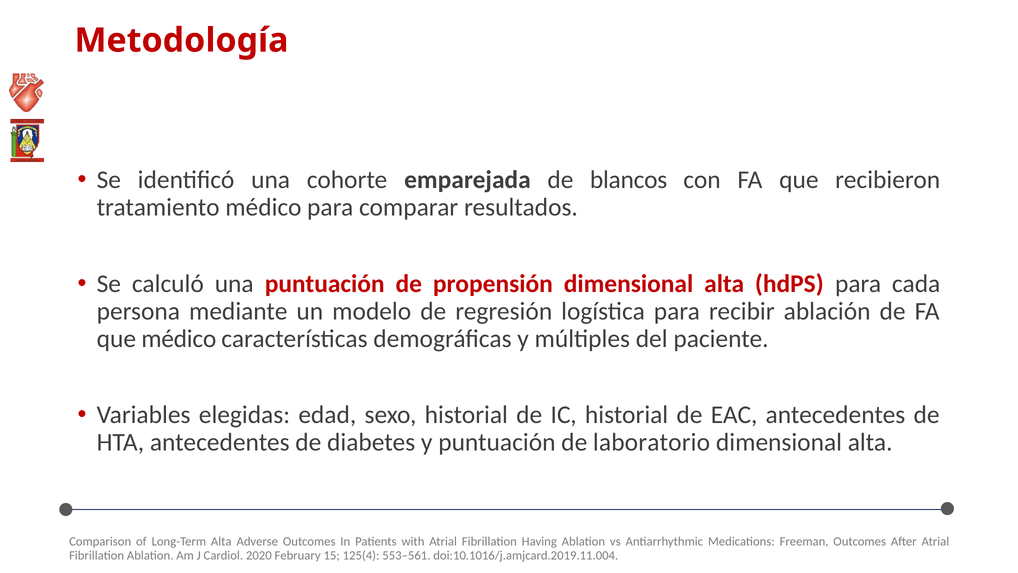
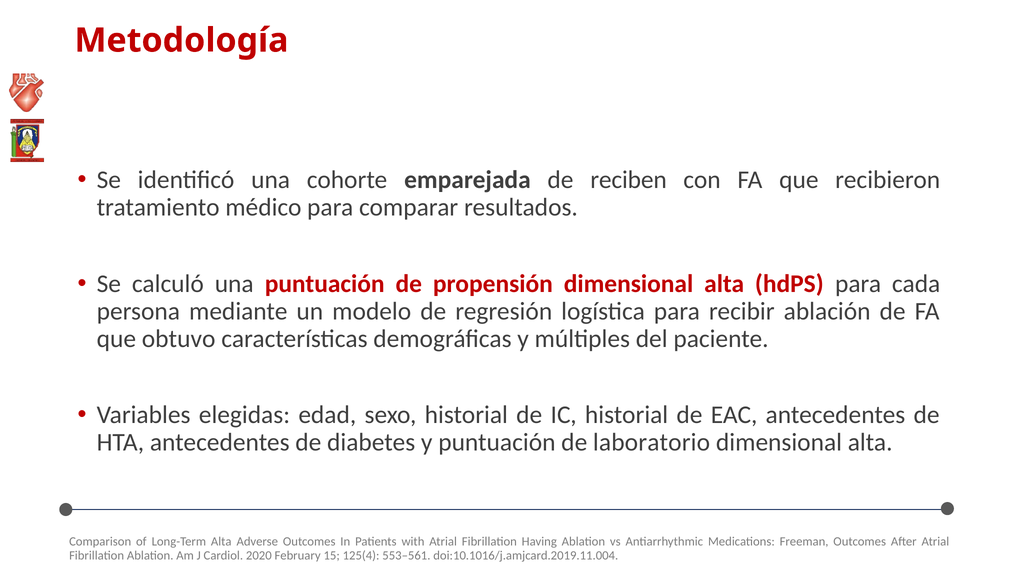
blancos: blancos -> reciben (629, 180)
que médico: médico -> obtuvo (179, 338)
